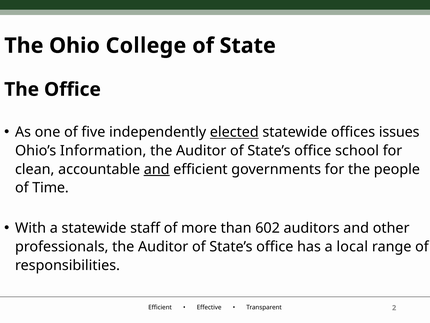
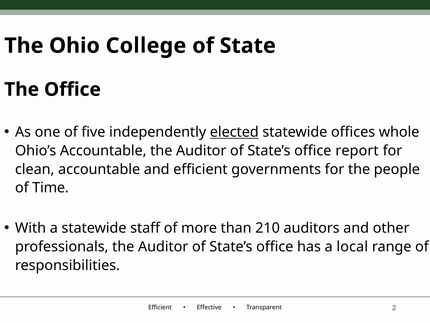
issues: issues -> whole (399, 132)
Ohio’s Information: Information -> Accountable (103, 150)
school: school -> report (357, 150)
and underline: present -> none (157, 169)
602: 602 -> 210 (268, 228)
